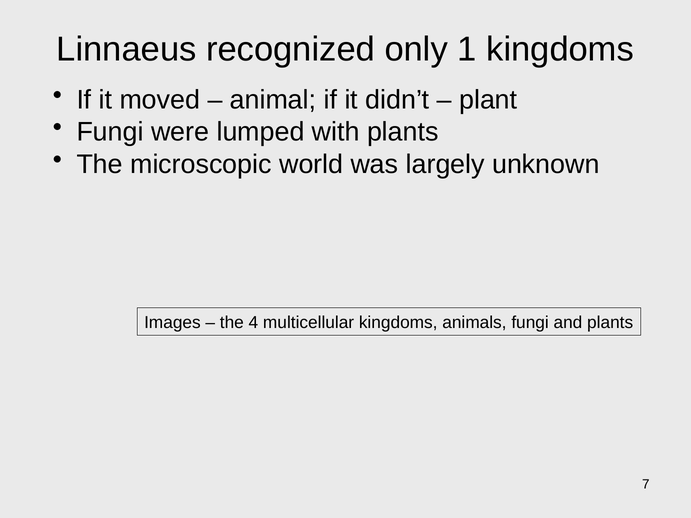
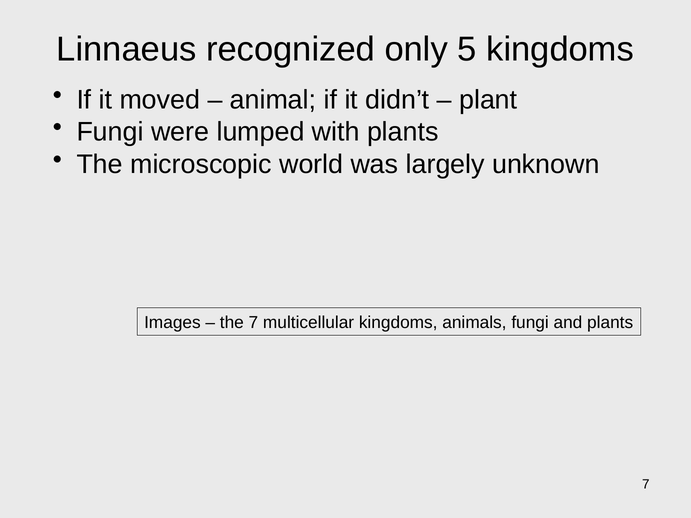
1: 1 -> 5 (467, 50)
the 4: 4 -> 7 (253, 323)
